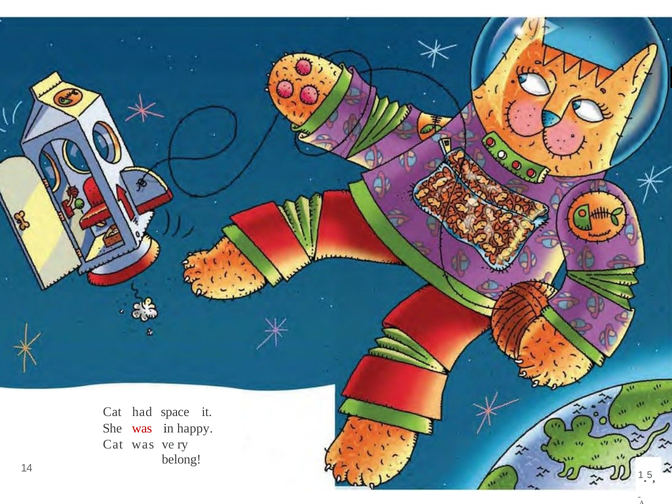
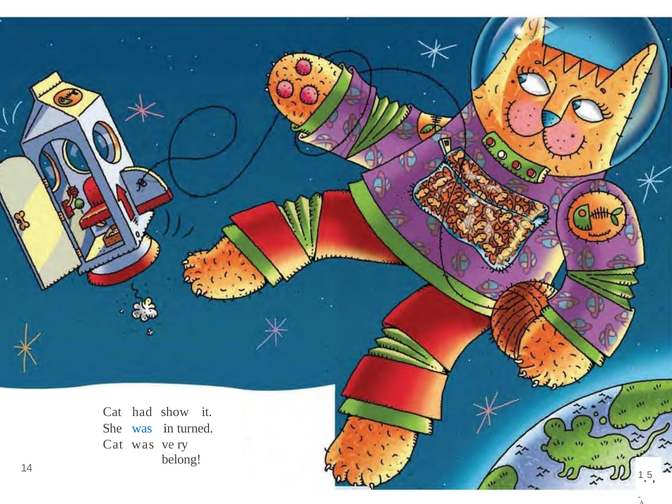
space: space -> show (175, 412)
was colour: red -> blue (142, 428)
happy: happy -> turned (195, 428)
